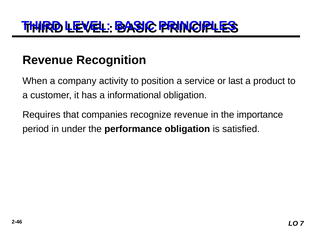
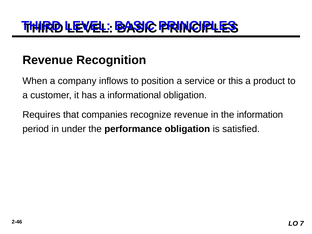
activity: activity -> inflows (114, 81)
last: last -> this (236, 81)
importance: importance -> information (260, 115)
